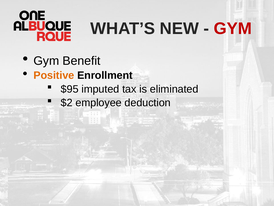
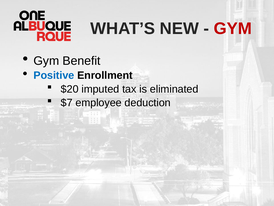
Positive colour: orange -> blue (54, 75)
$95: $95 -> $20 (70, 89)
$2: $2 -> $7 (67, 103)
